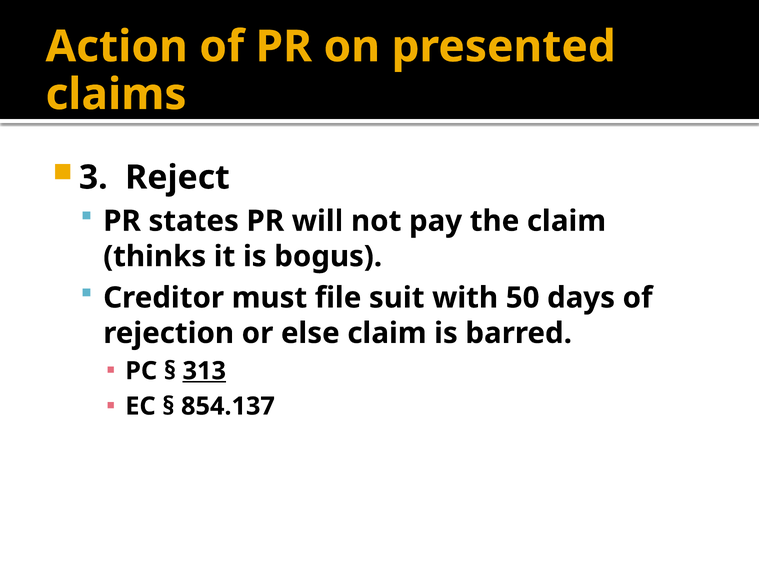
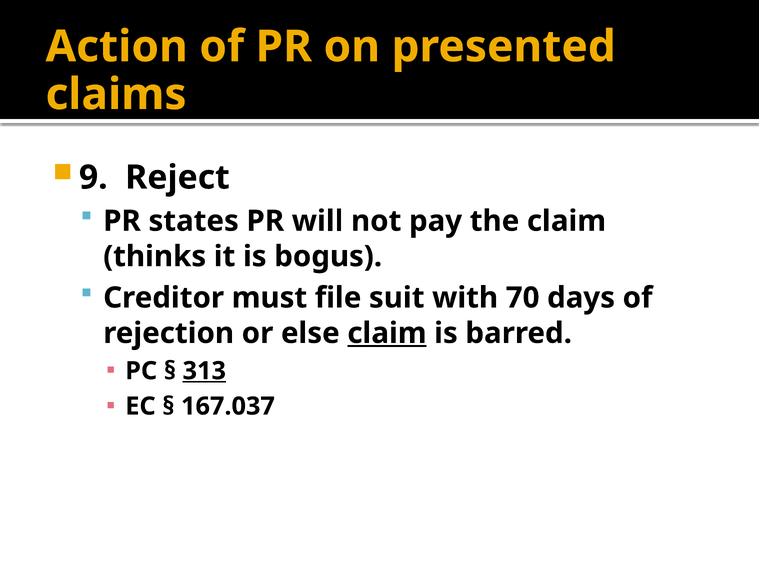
3: 3 -> 9 (93, 178)
50: 50 -> 70 (523, 298)
claim underline: none -> present (387, 333)
854.137: 854.137 -> 167.037 (228, 406)
